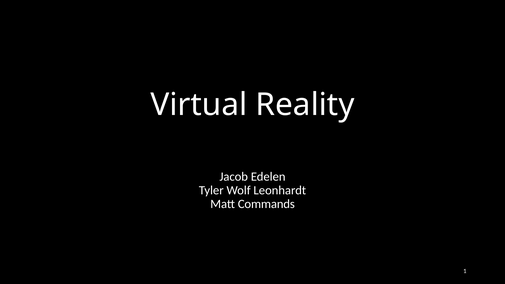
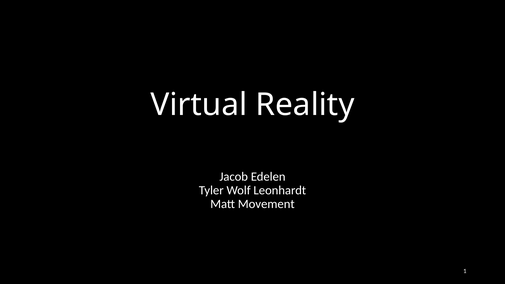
Commands: Commands -> Movement (266, 204)
